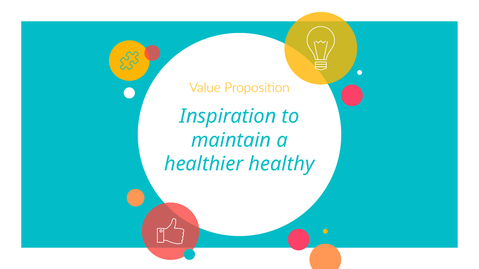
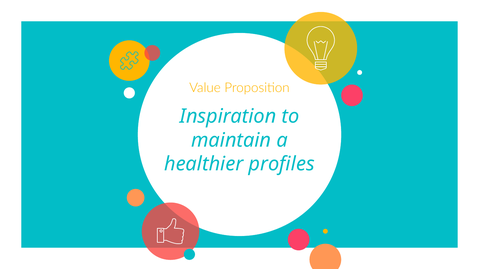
healthy: healthy -> profiles (282, 164)
